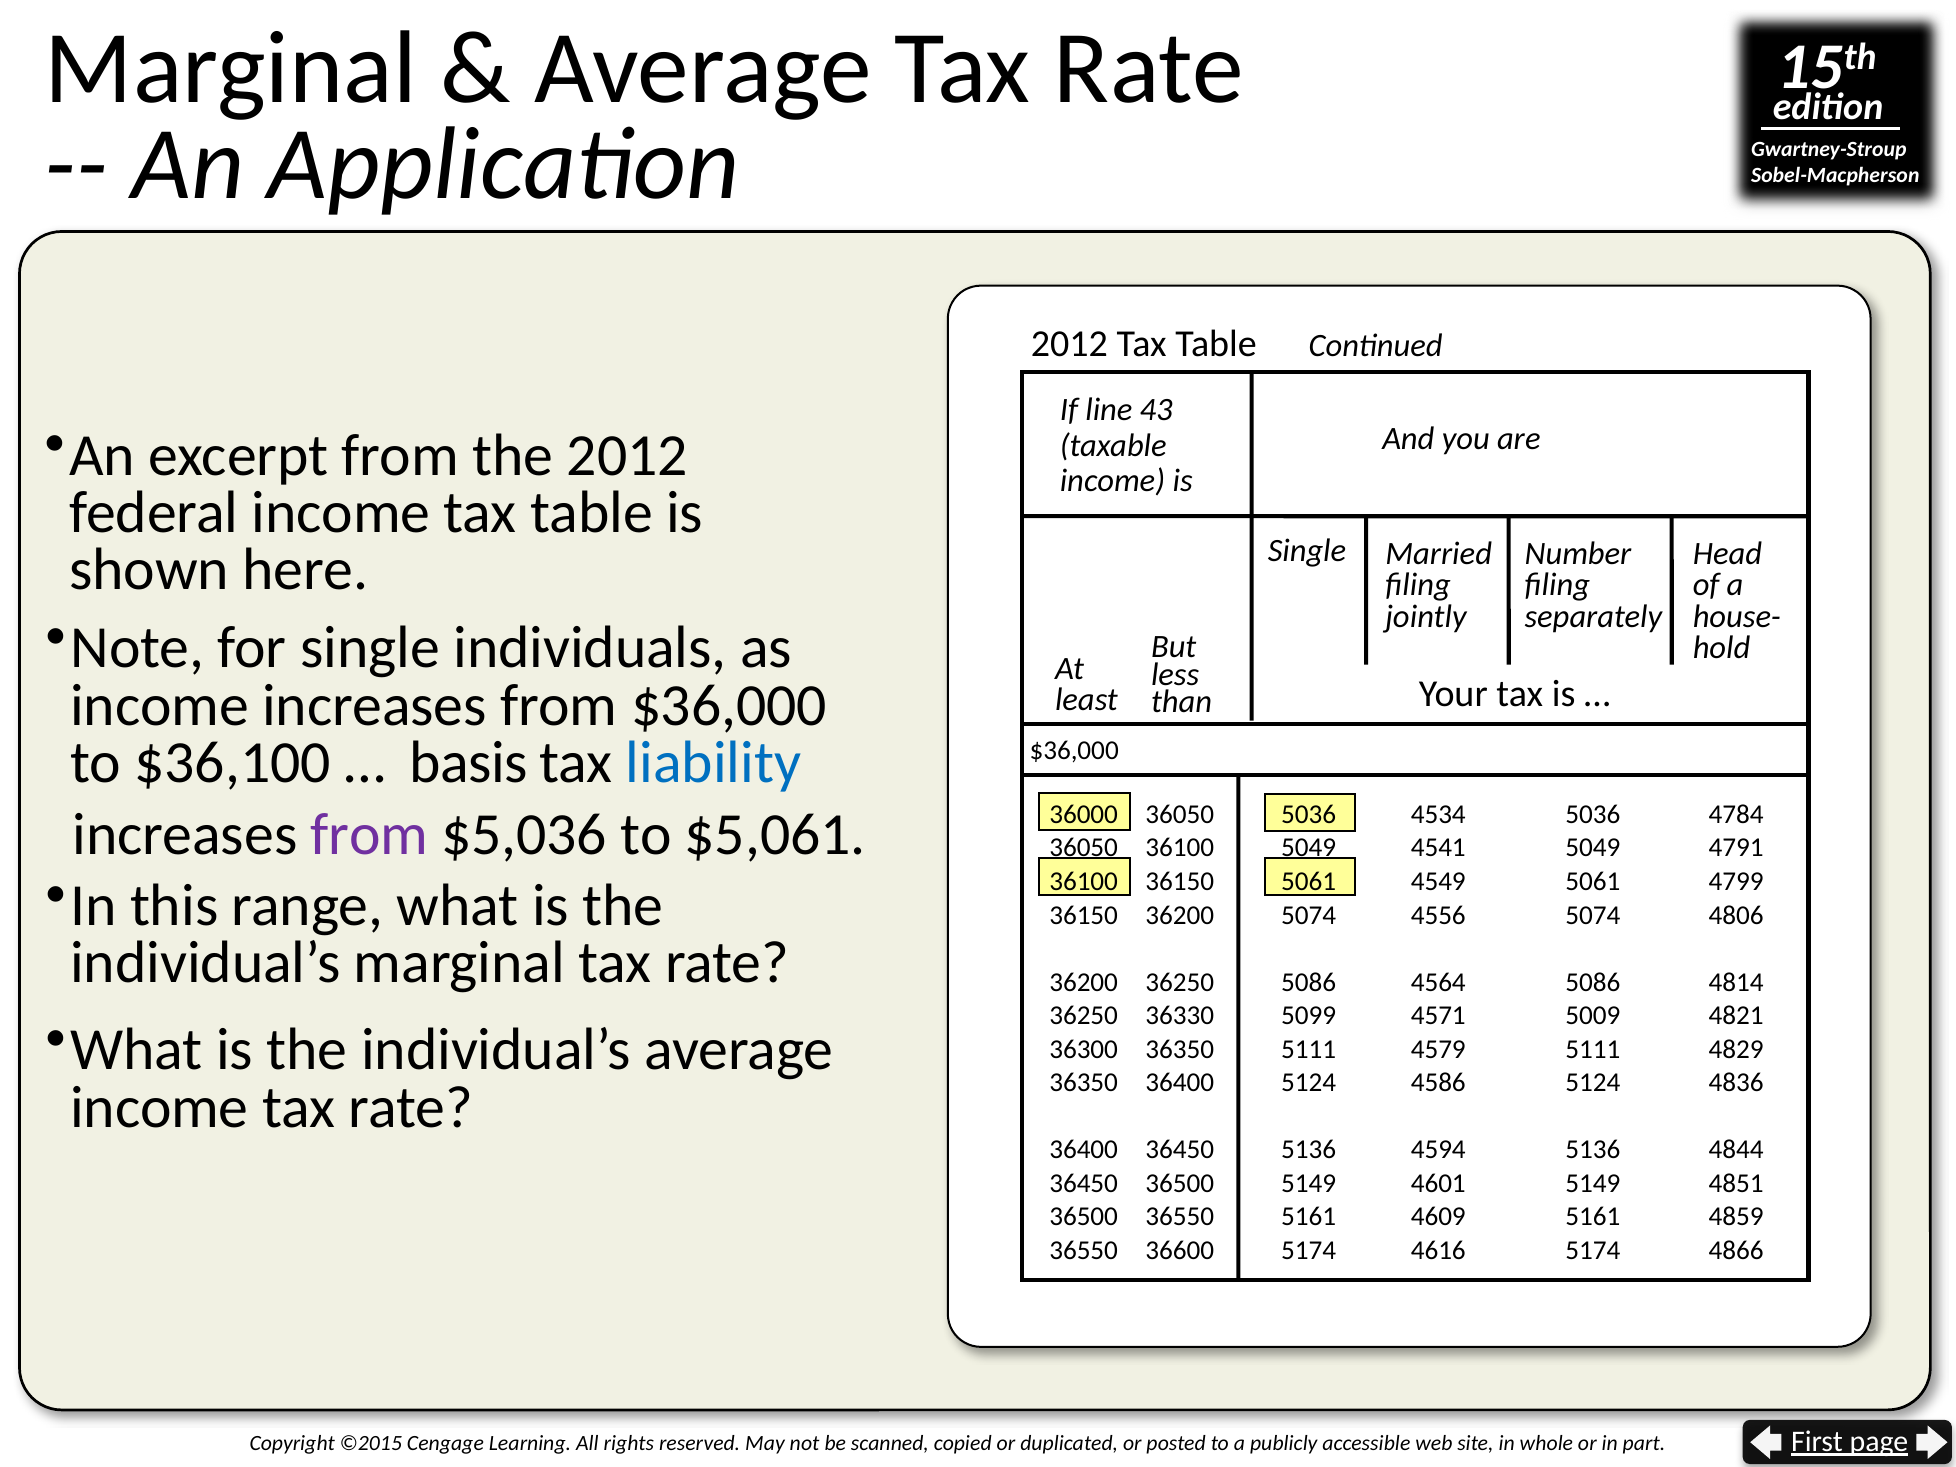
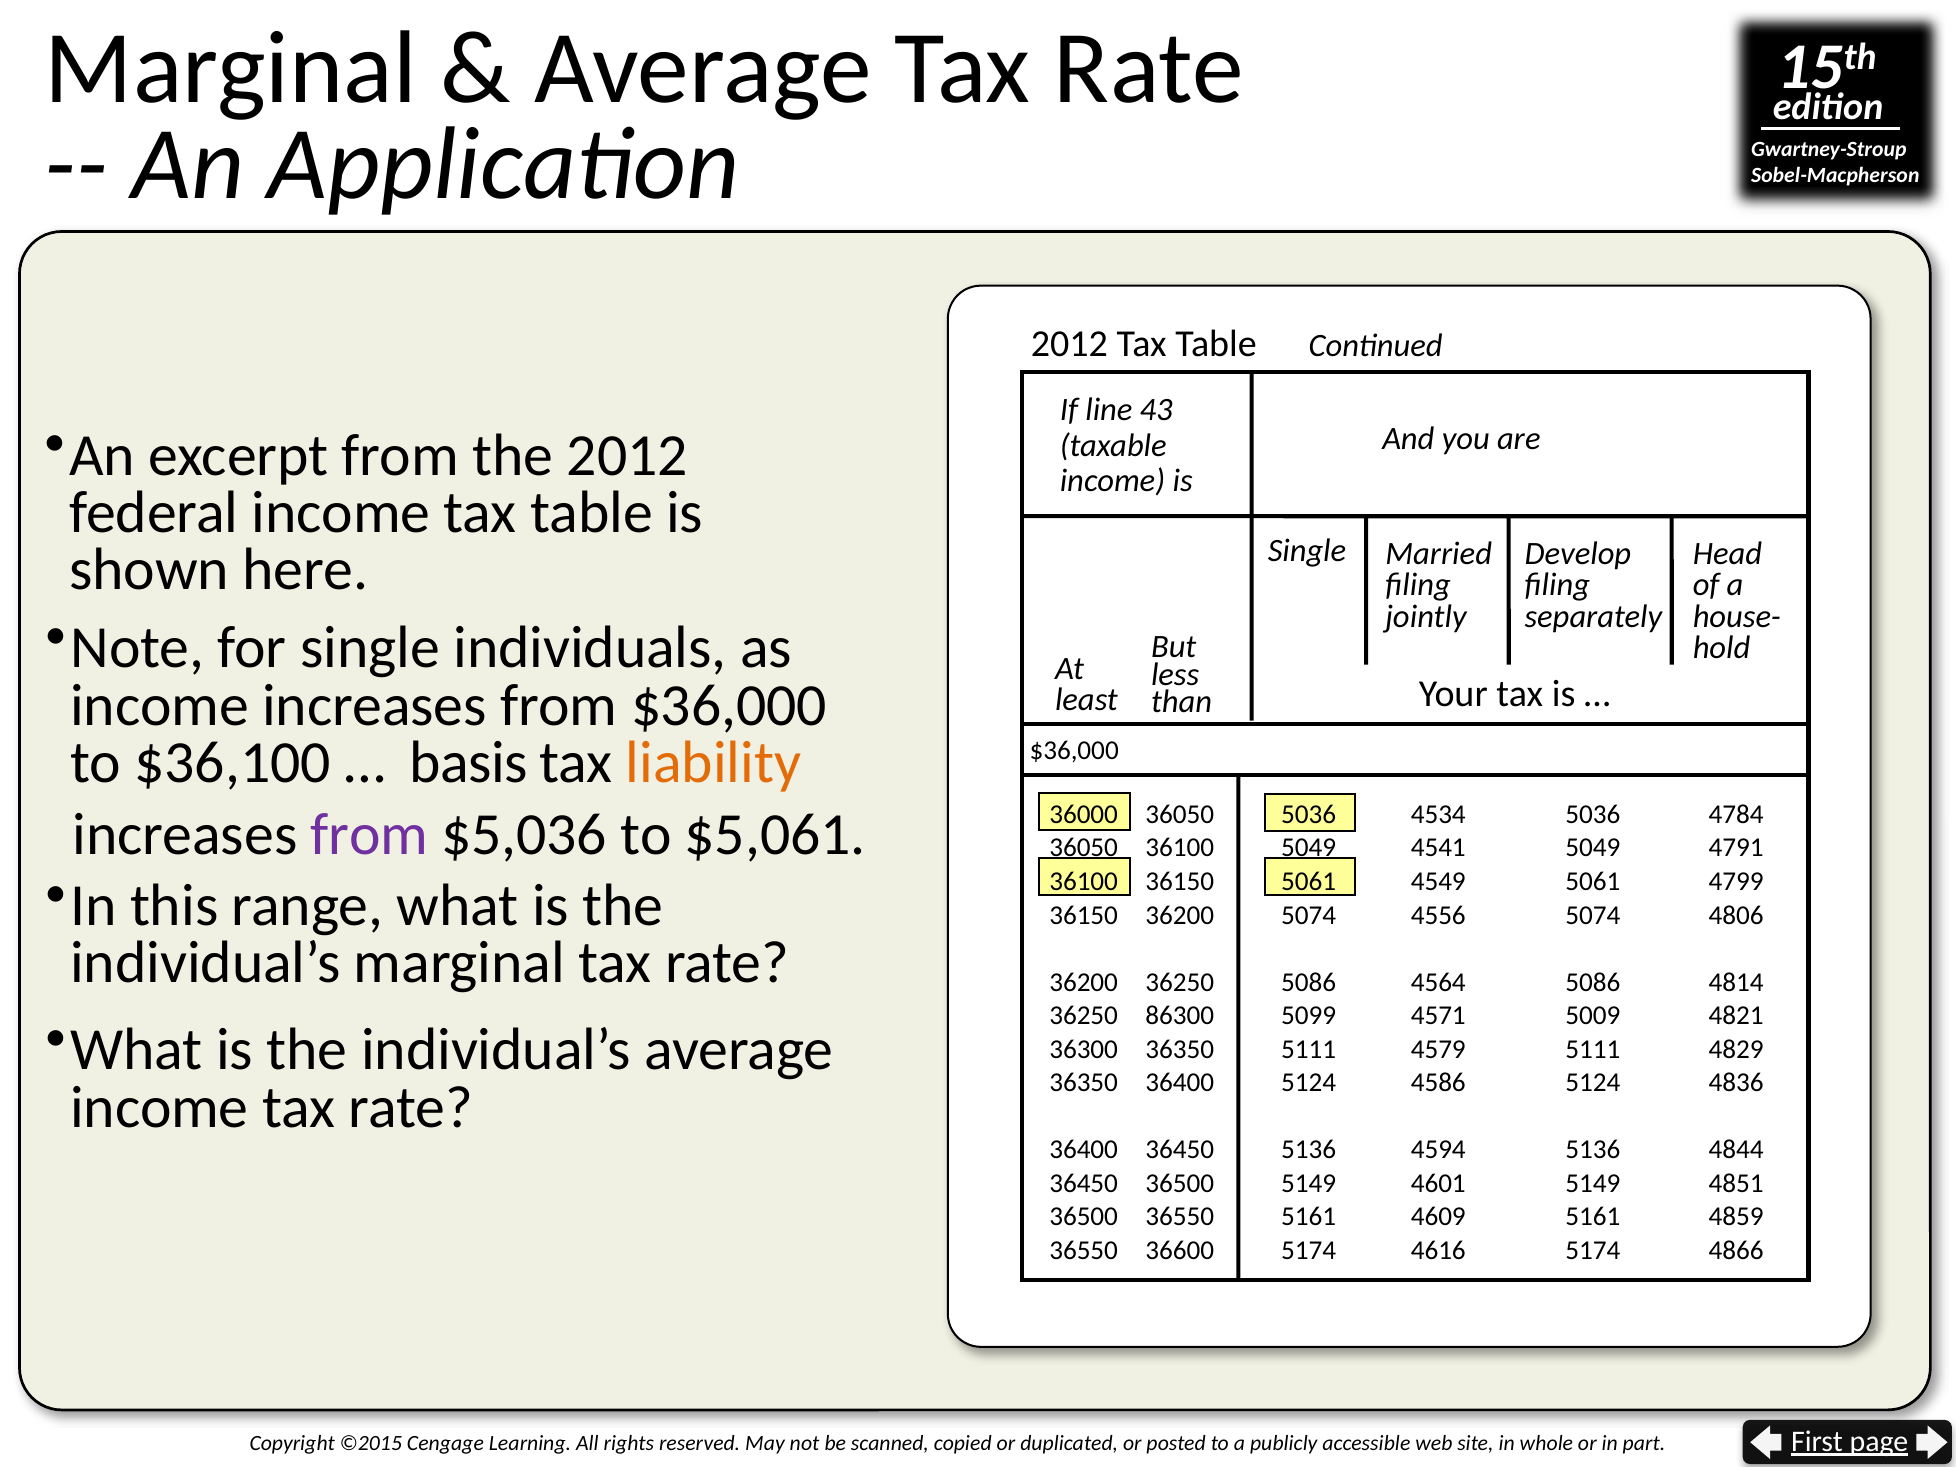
Number: Number -> Develop (1578, 554)
liability colour: blue -> orange (714, 763)
36330: 36330 -> 86300 (1180, 1016)
